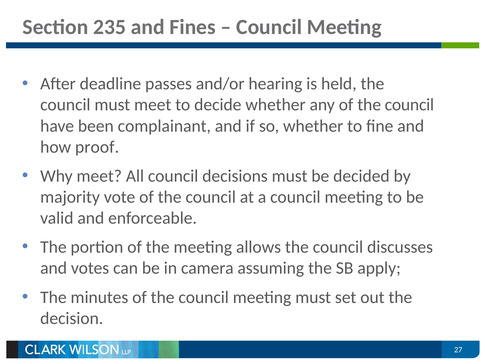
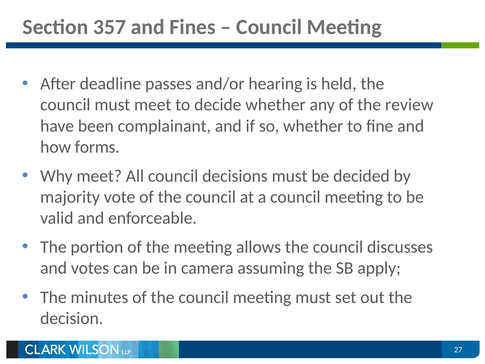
235: 235 -> 357 (110, 27)
any of the council: council -> review (409, 105)
proof: proof -> forms (97, 147)
